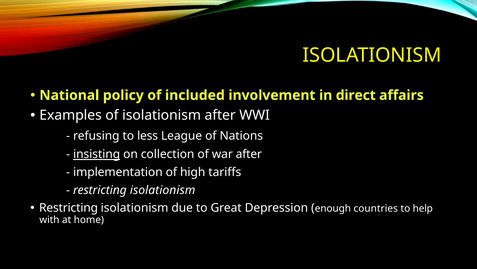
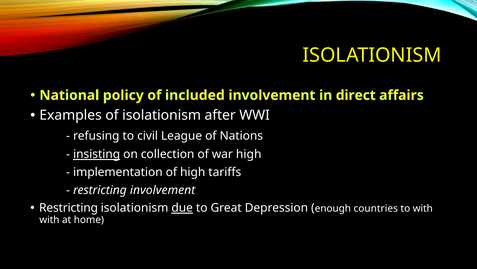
less: less -> civil (148, 136)
war after: after -> high (249, 154)
isolationism: isolationism -> involvement (163, 190)
due underline: none -> present (182, 207)
to help: help -> with (423, 208)
